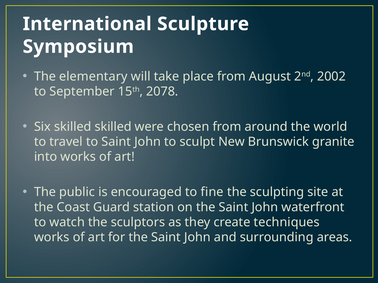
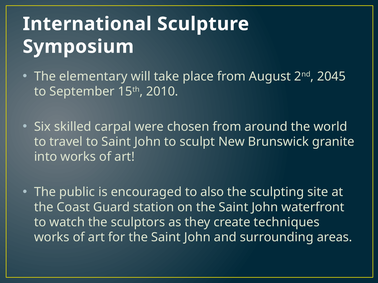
2002: 2002 -> 2045 (331, 76)
2078: 2078 -> 2010 (162, 92)
skilled skilled: skilled -> carpal (113, 127)
fine: fine -> also (212, 192)
